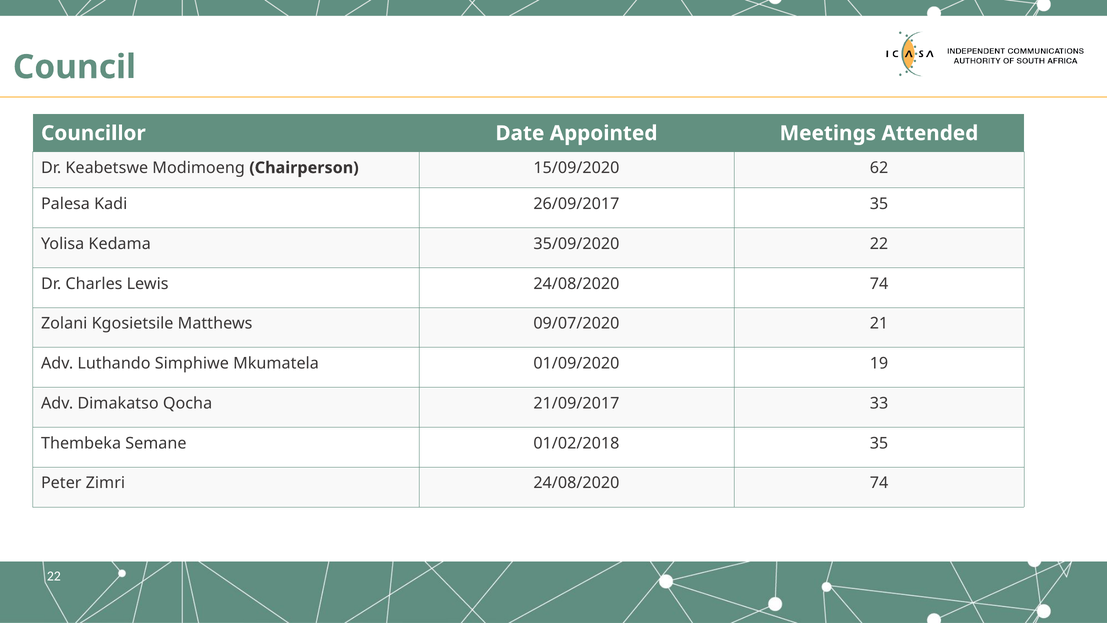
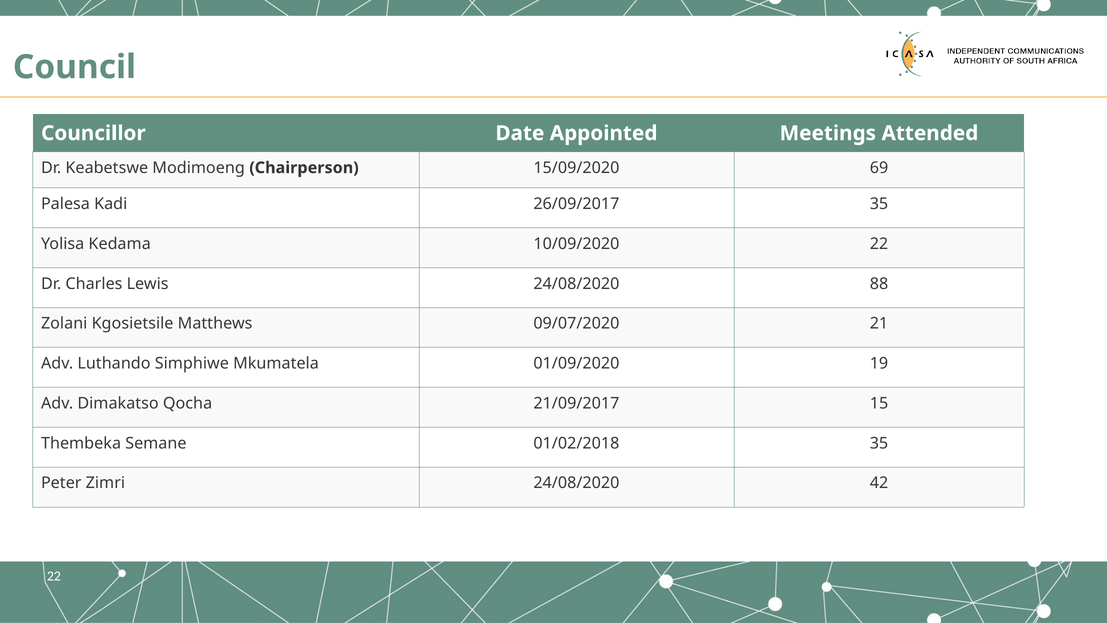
62: 62 -> 69 (879, 168)
35/09/2020: 35/09/2020 -> 10/09/2020 (576, 244)
Lewis 24/08/2020 74: 74 -> 88 (879, 284)
33: 33 -> 15 (879, 403)
Zimri 24/08/2020 74: 74 -> 42 (879, 483)
